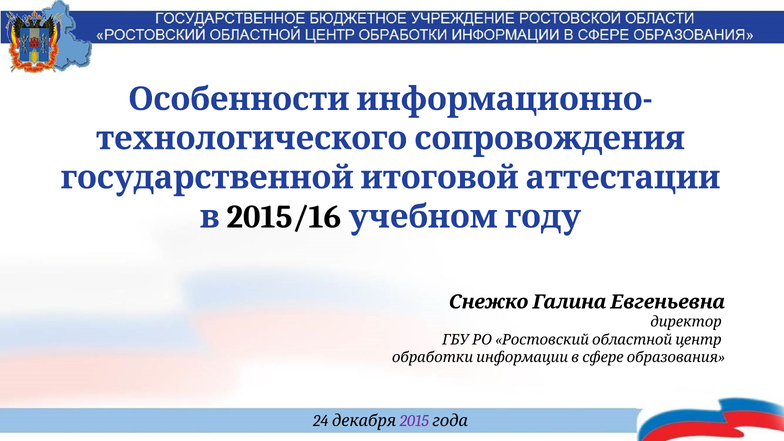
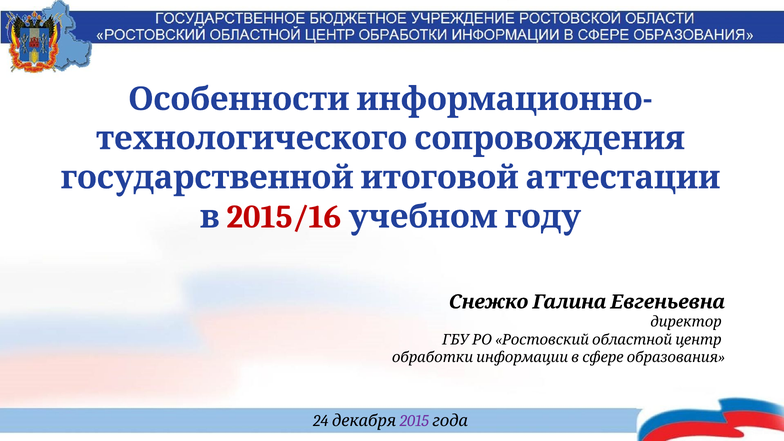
2015/16 colour: black -> red (284, 217)
